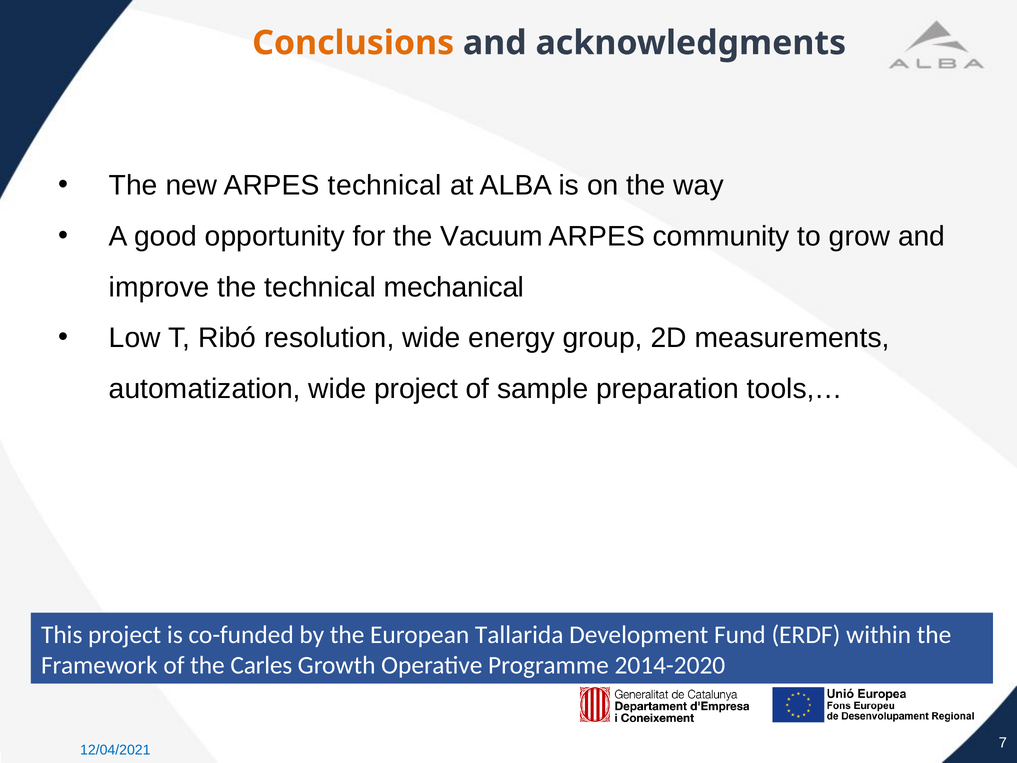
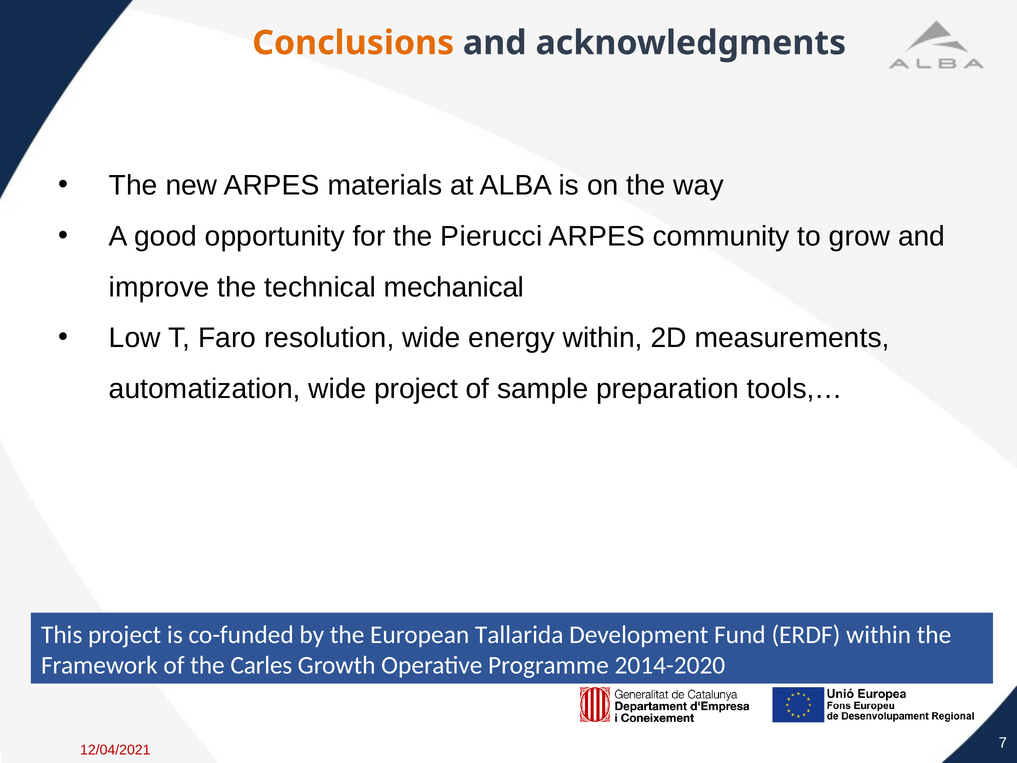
ARPES technical: technical -> materials (385, 185)
Vacuum: Vacuum -> Pierucci (491, 236)
Ribó: Ribó -> Faro (227, 338)
energy group: group -> within (603, 338)
12/04/2021 colour: blue -> red (115, 750)
